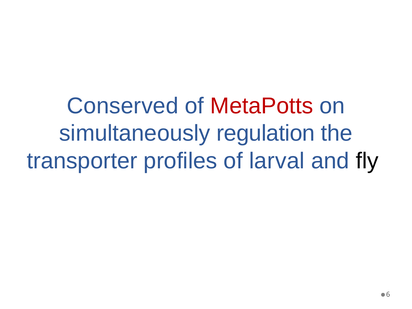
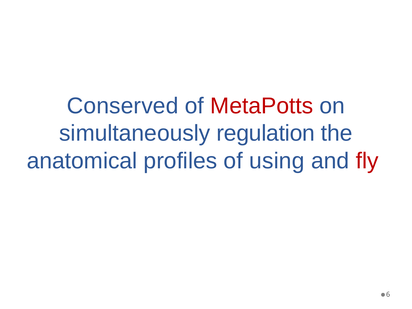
transporter: transporter -> anatomical (82, 161)
larval: larval -> using (277, 161)
fly colour: black -> red (367, 161)
